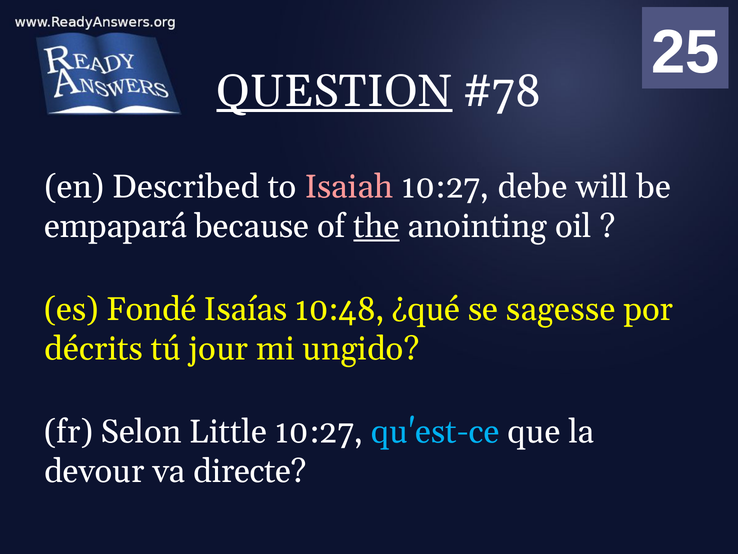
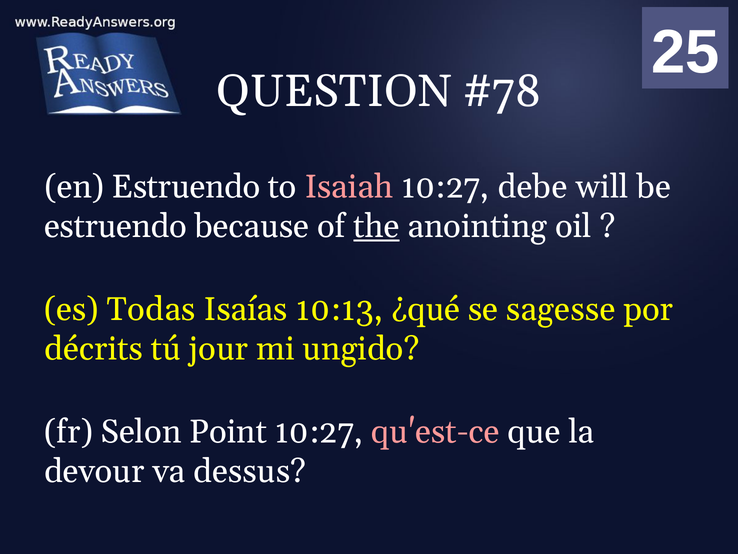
QUESTION underline: present -> none (334, 91)
en Described: Described -> Estruendo (186, 187)
empapará: empapará -> estruendo (116, 226)
Fondé: Fondé -> Todas (151, 309)
10:48: 10:48 -> 10:13 (339, 309)
Little: Little -> Point (228, 432)
qu'est-ce colour: light blue -> pink (435, 432)
directe: directe -> dessus (250, 471)
